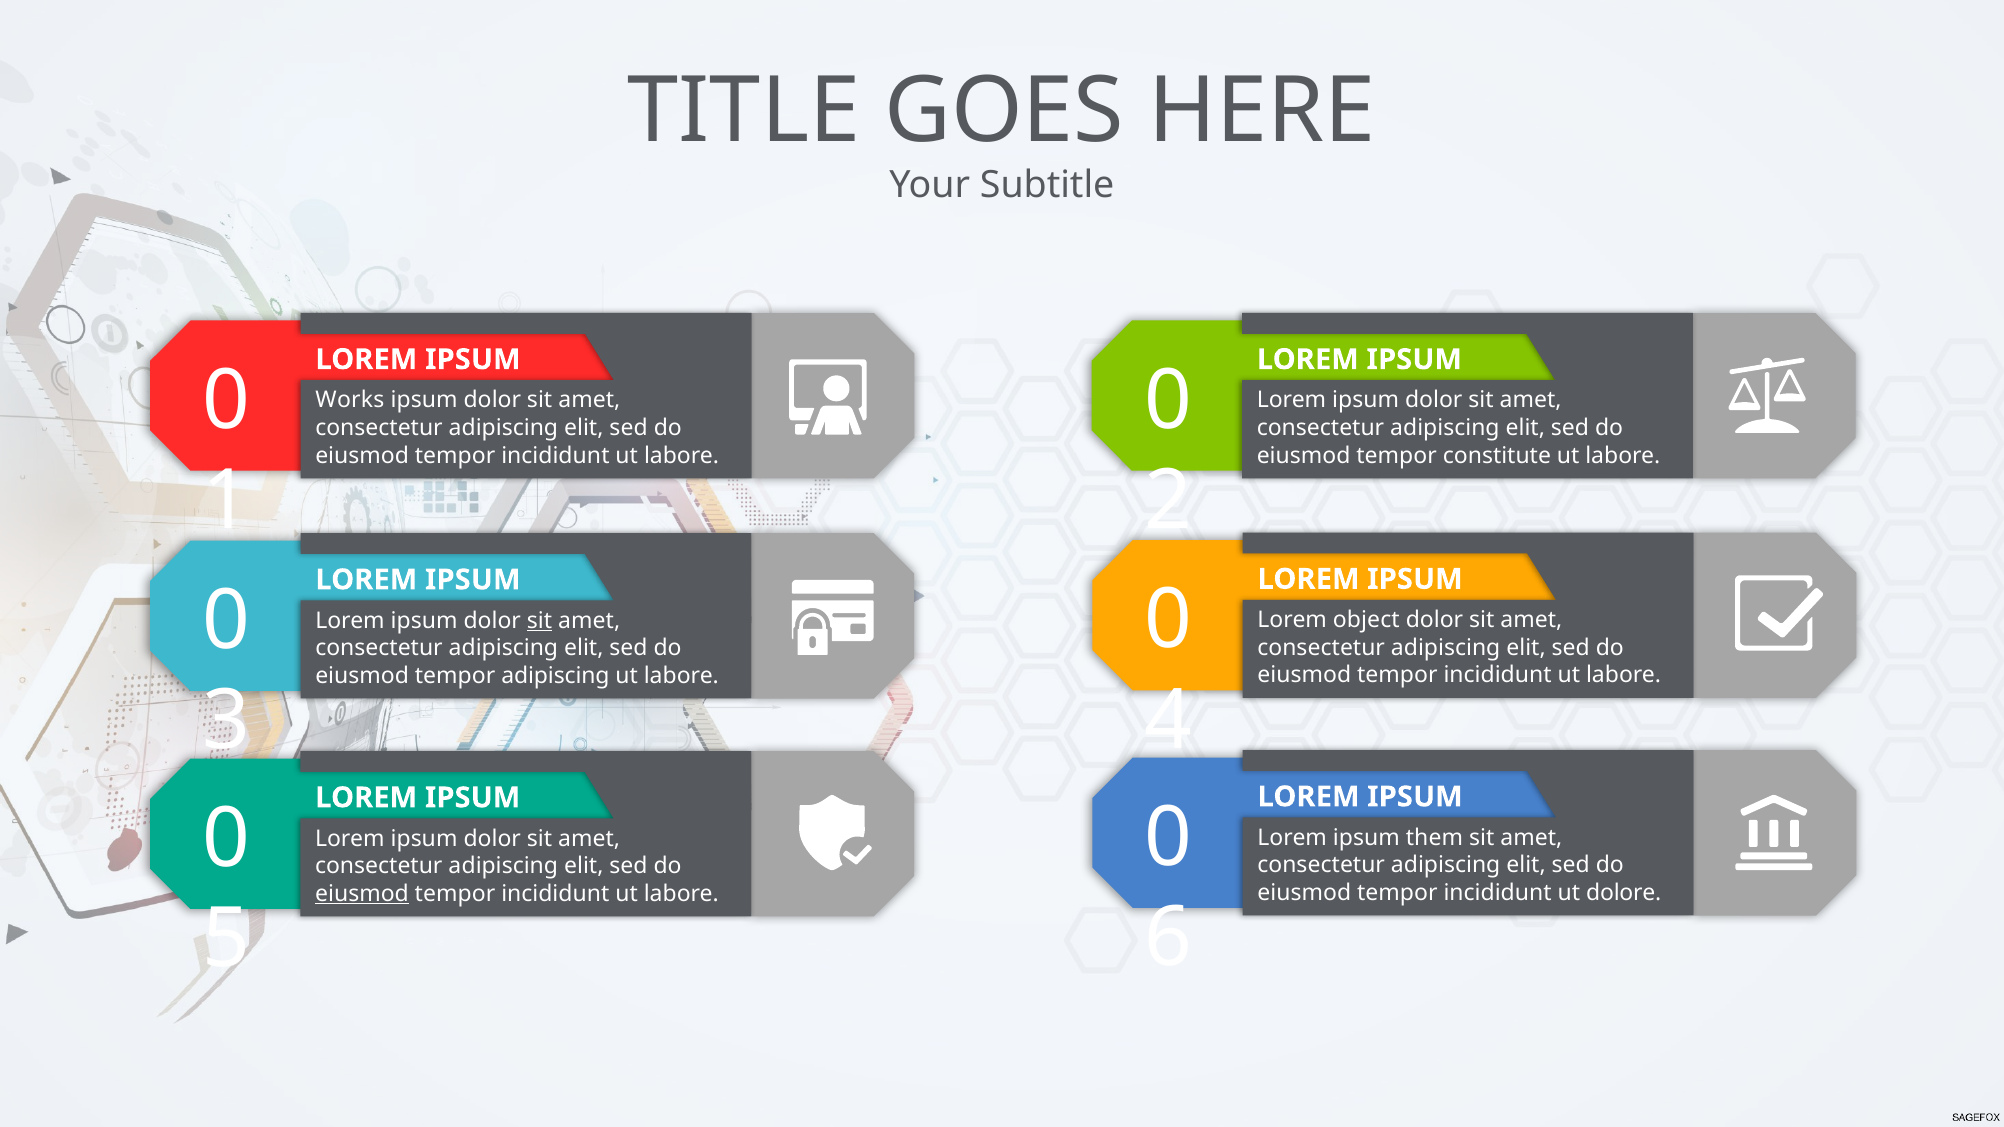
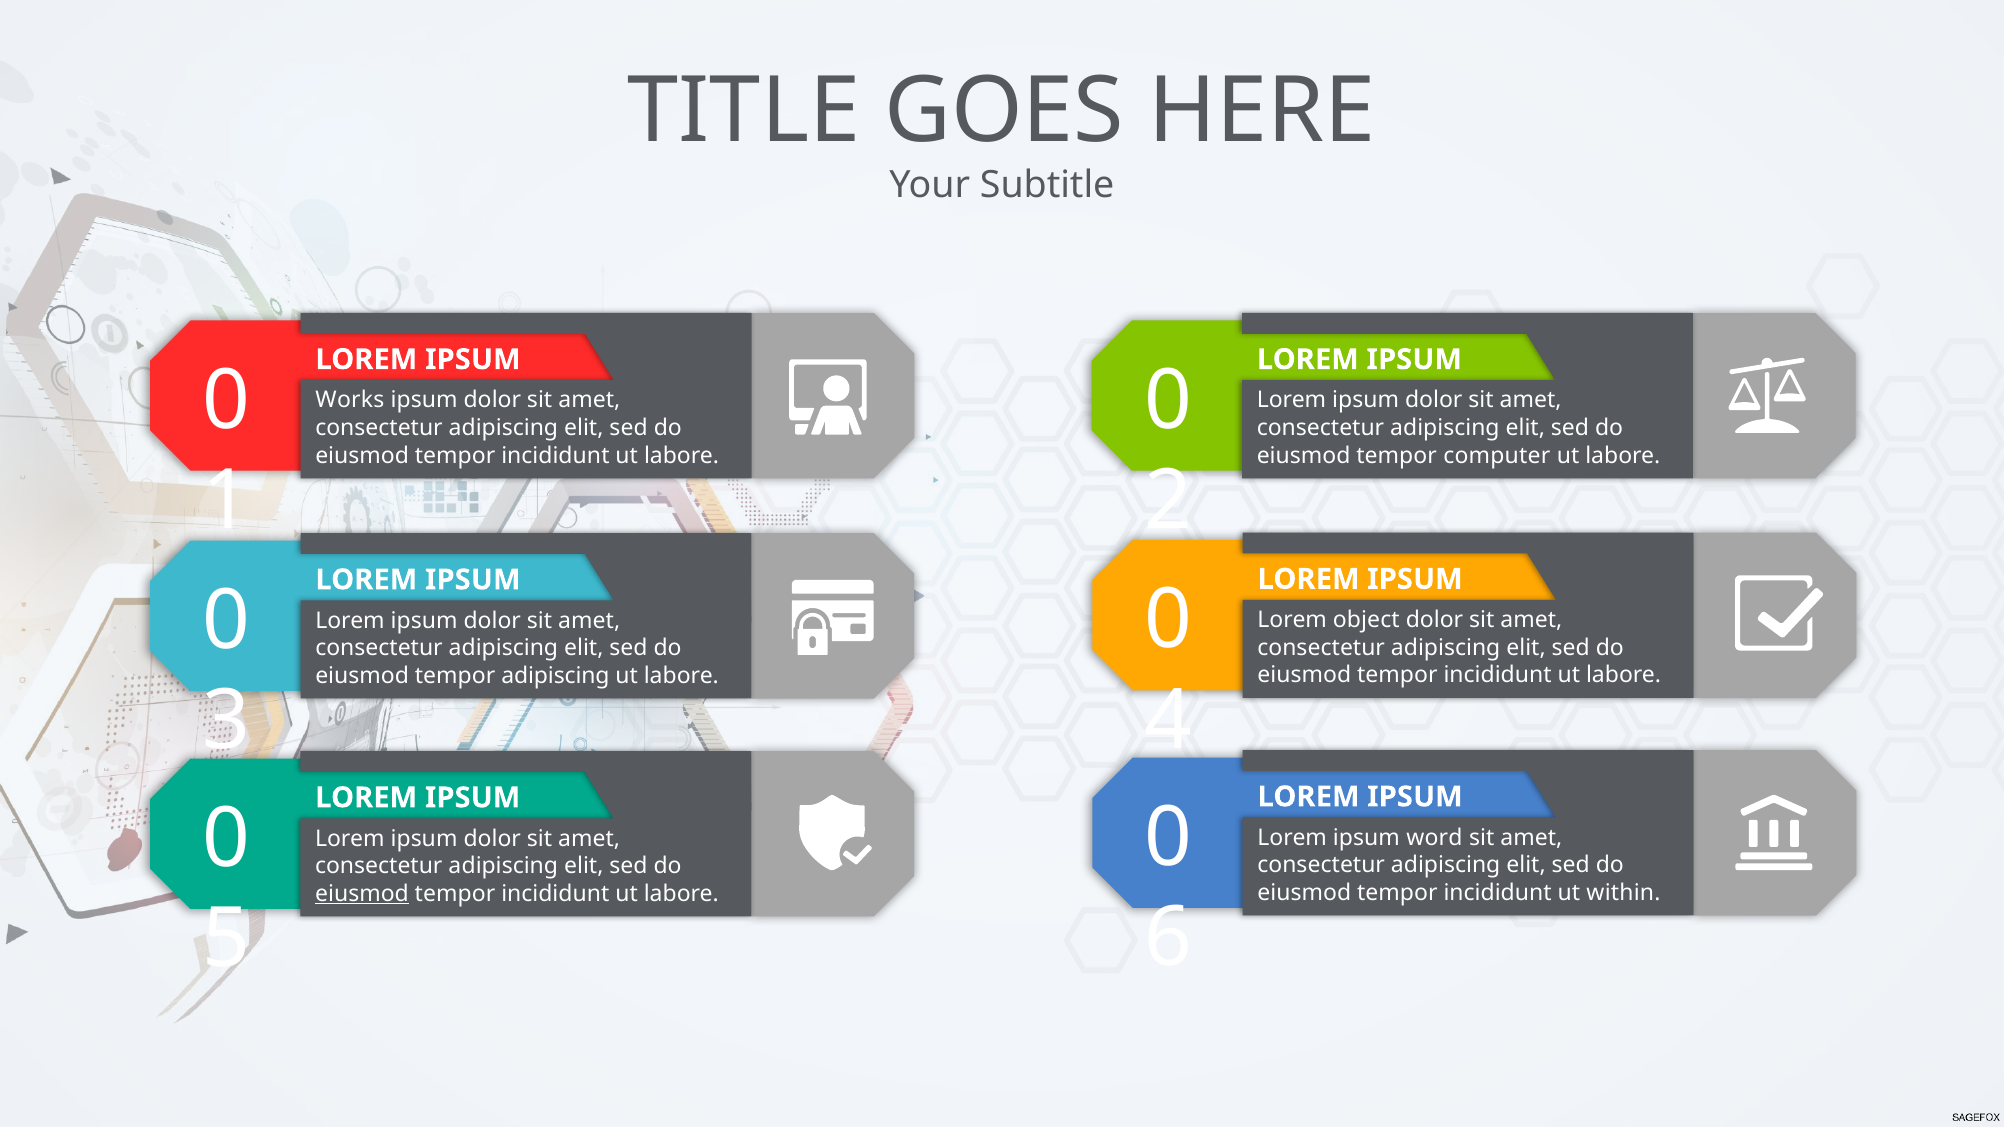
constitute: constitute -> computer (1497, 456)
sit underline: present -> none (540, 621)
them: them -> word (1434, 838)
dolore: dolore -> within (1624, 893)
